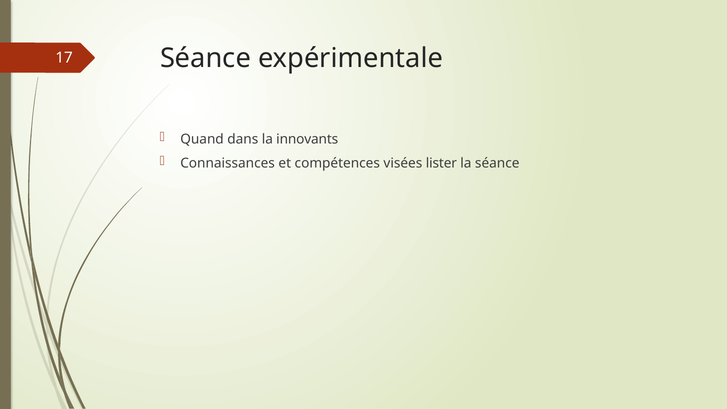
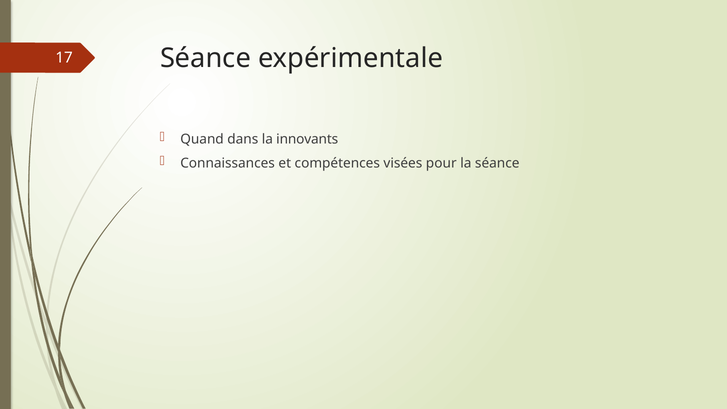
lister: lister -> pour (441, 163)
